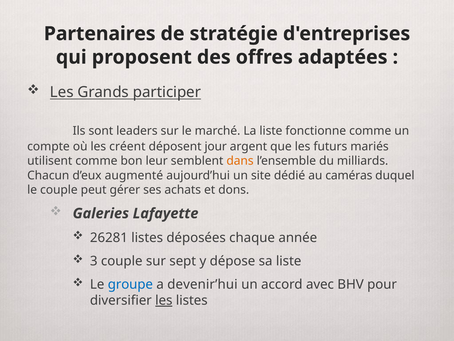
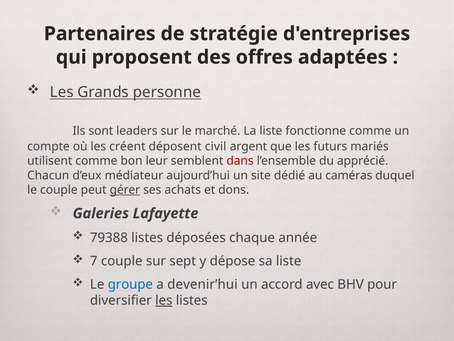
participer: participer -> personne (167, 92)
jour: jour -> civil (216, 146)
dans colour: orange -> red (240, 161)
milliards: milliards -> apprécié (363, 161)
augmenté: augmenté -> médiateur (134, 175)
gérer underline: none -> present (125, 189)
26281: 26281 -> 79388 (109, 237)
3: 3 -> 7 (94, 261)
